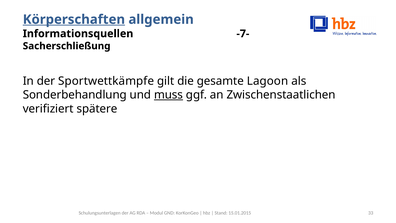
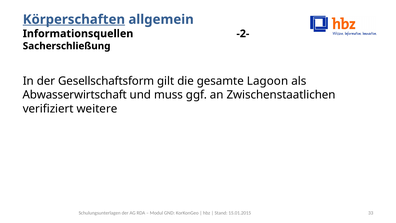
-7-: -7- -> -2- (243, 34)
Sportwettkämpfe: Sportwettkämpfe -> Gesellschaftsform (106, 81)
Sonderbehandlung: Sonderbehandlung -> Abwasserwirtschaft (75, 95)
muss underline: present -> none (168, 95)
spätere: spätere -> weitere (97, 109)
